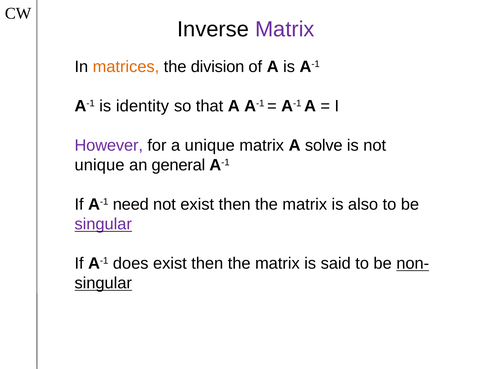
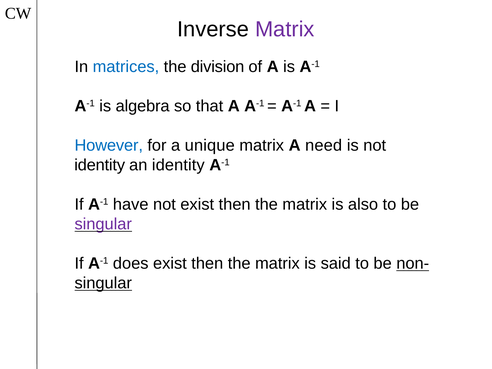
matrices colour: orange -> blue (126, 67)
identity: identity -> algebra (143, 106)
However colour: purple -> blue (109, 145)
solve: solve -> need (324, 145)
unique: unique -> identity (100, 165)
an general: general -> identity (178, 165)
need: need -> have (131, 204)
